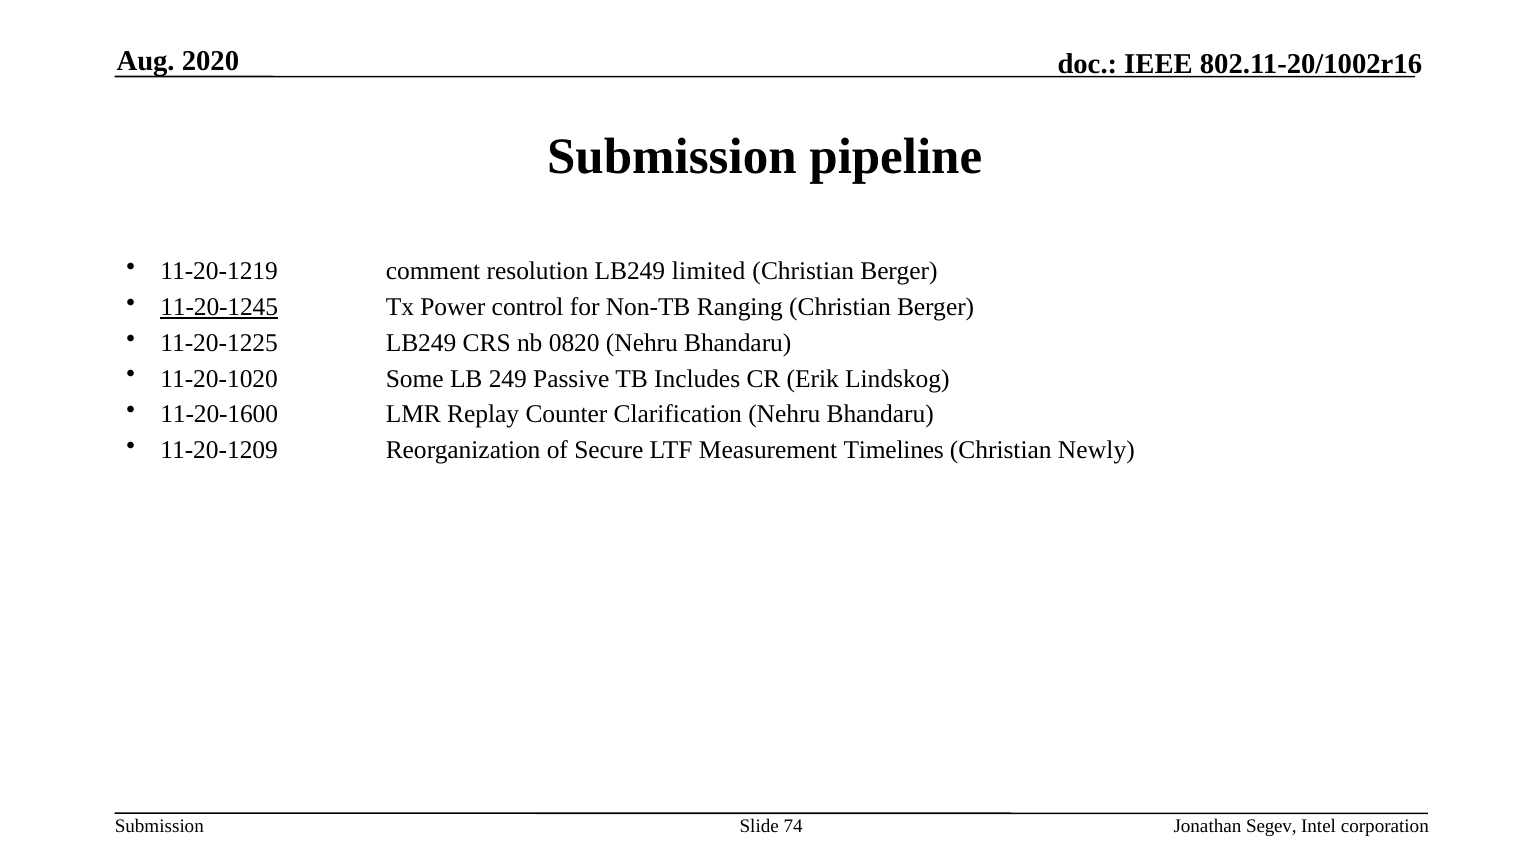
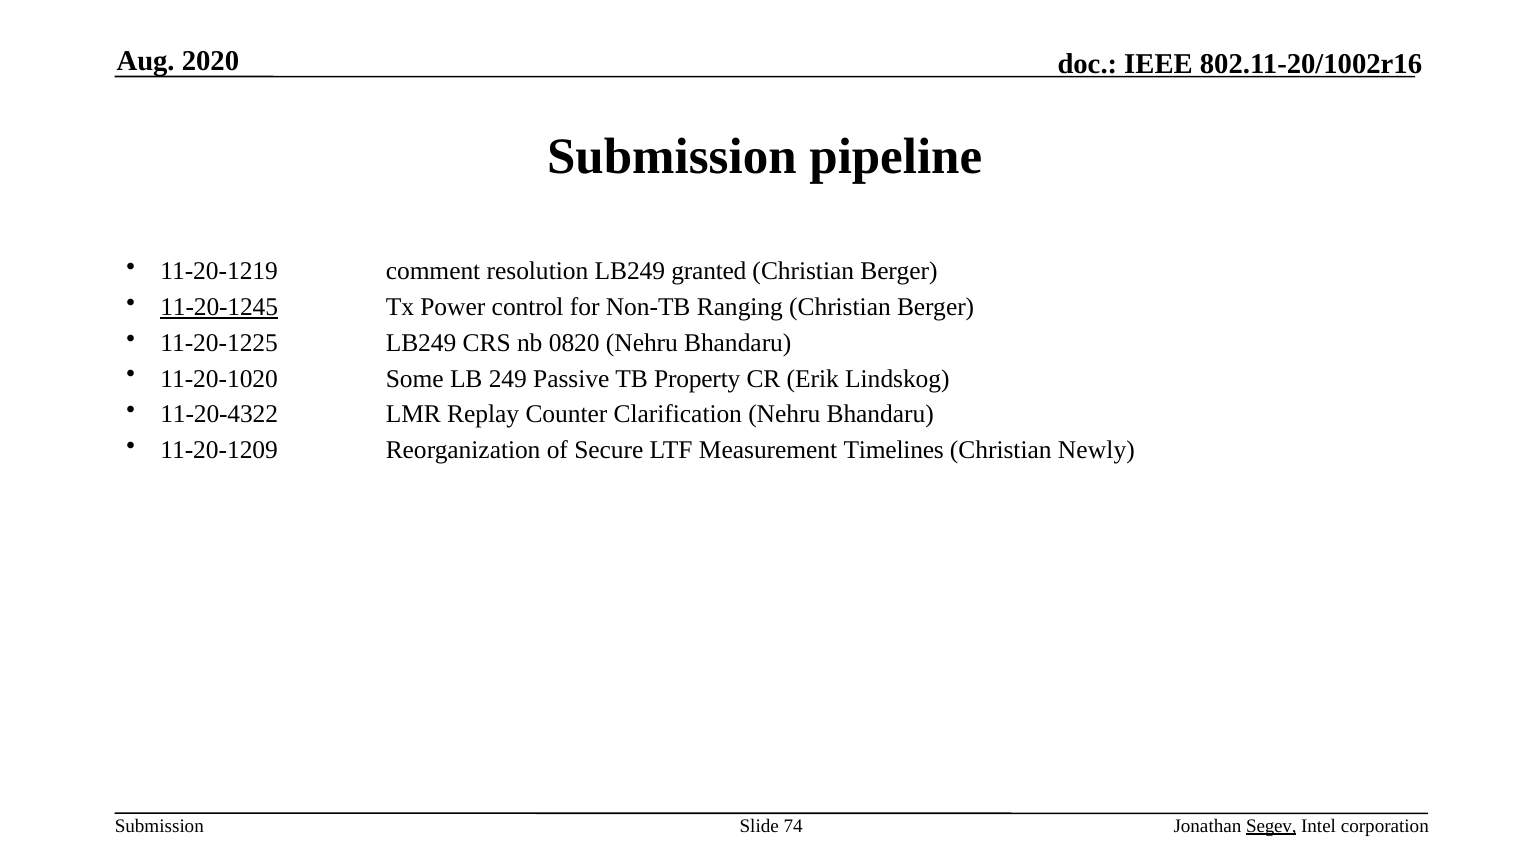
limited: limited -> granted (709, 271)
Includes: Includes -> Property (697, 379)
11-20-1600: 11-20-1600 -> 11-20-4322 (219, 414)
Segev underline: none -> present (1271, 825)
